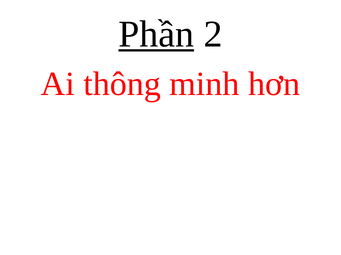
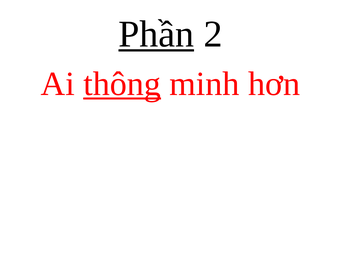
thông underline: none -> present (122, 84)
